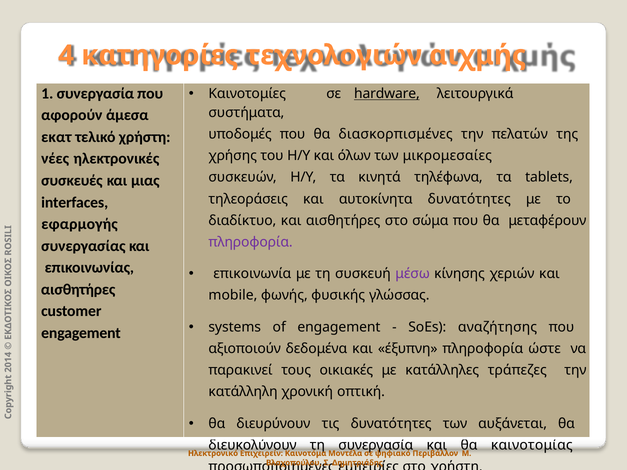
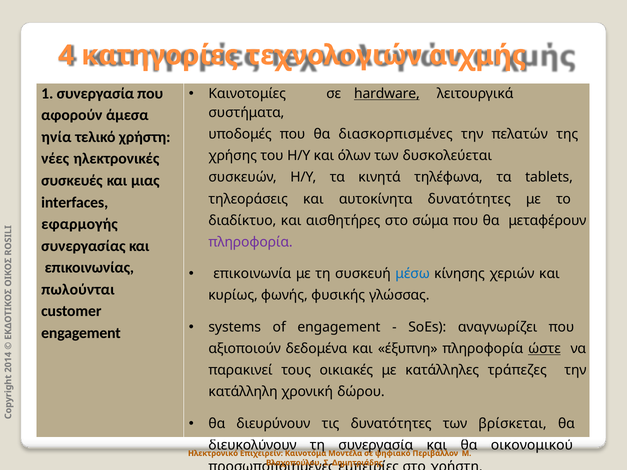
εκατ: εκατ -> ηνία (56, 137)
μικρομεσαίες: μικρομεσαίες -> δυσκολεύεται (447, 156)
μέσω colour: purple -> blue (413, 274)
αισθητήρες: αισθητήρες -> πωλούνται (78, 290)
mobile: mobile -> κυρίως (233, 295)
αναζήτησης: αναζήτησης -> αναγνωρίζει (498, 327)
ώστε underline: none -> present (544, 349)
οπτική: οπτική -> δώρου (361, 392)
αυξάνεται: αυξάνεται -> βρίσκεται (513, 424)
καινοτομίας: καινοτομίας -> οικονομικού (532, 446)
